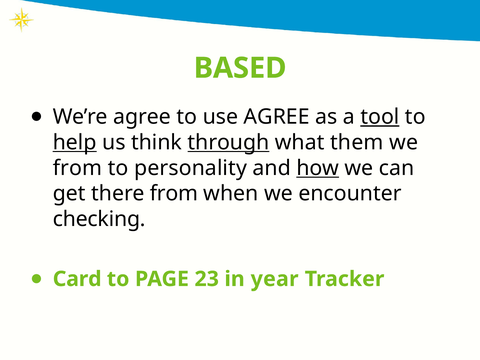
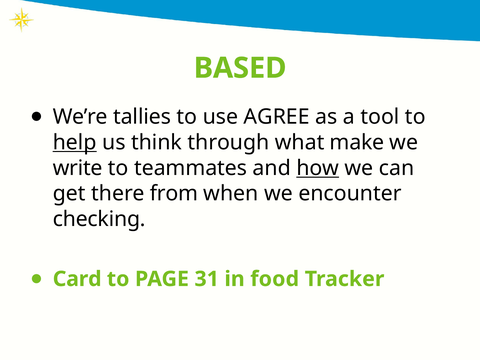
We’re agree: agree -> tallies (142, 117)
tool underline: present -> none (380, 117)
through underline: present -> none (228, 142)
them: them -> make (357, 142)
from: from -> write (78, 168)
personality: personality -> teammates (191, 168)
23: 23 -> 31 (207, 279)
year: year -> food (275, 279)
